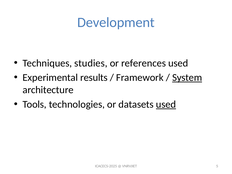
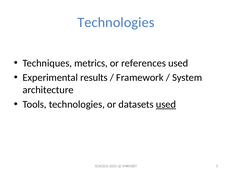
Development: Development -> Technologies (116, 22)
studies: studies -> metrics (91, 63)
System underline: present -> none (187, 78)
